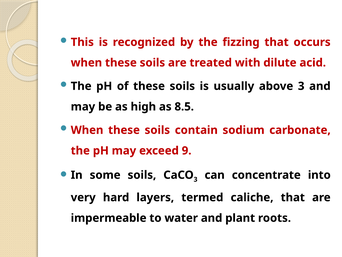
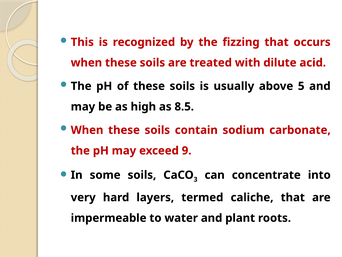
above 3: 3 -> 5 (301, 86)
